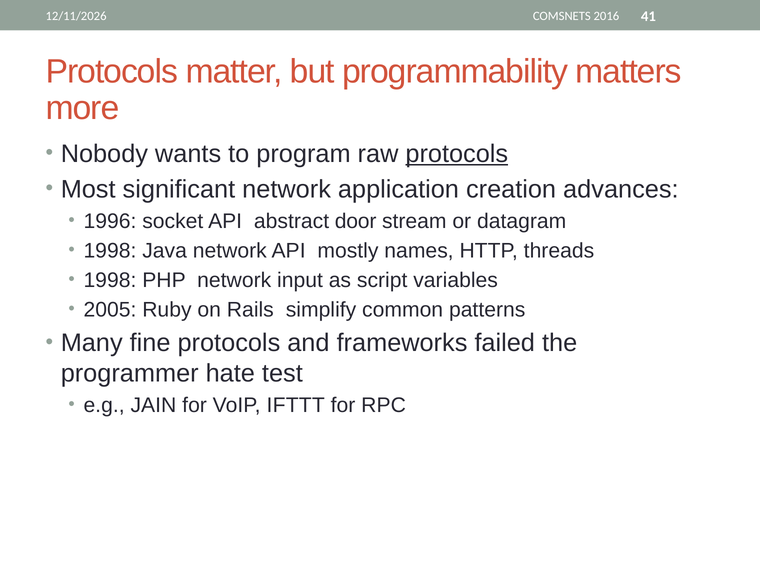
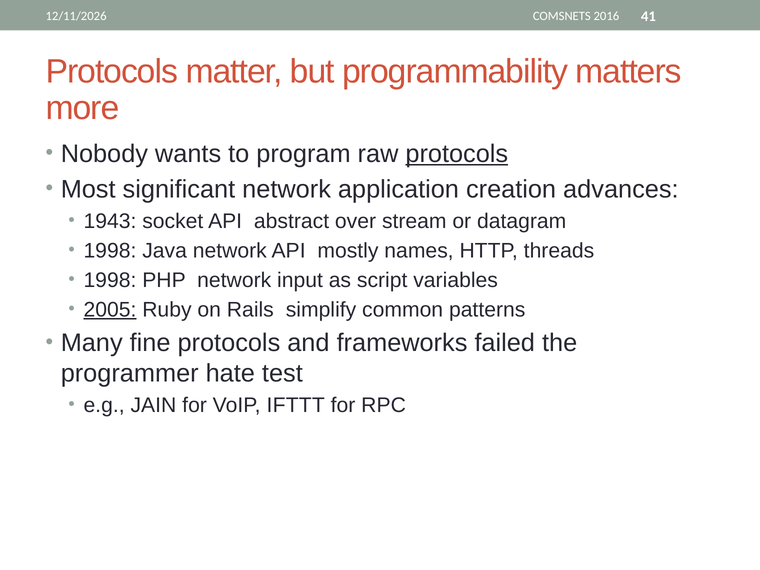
1996: 1996 -> 1943 (110, 221)
door: door -> over (356, 221)
2005 underline: none -> present (110, 310)
